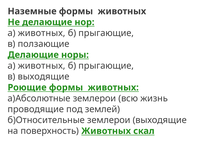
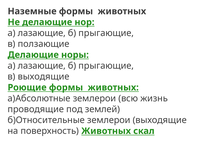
животных: животных -> лазающие (42, 33)
животных: животных -> лазающие (42, 66)
